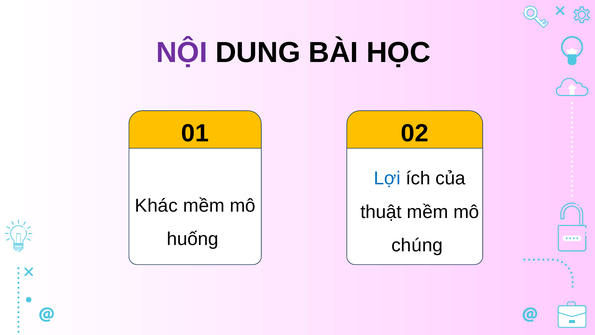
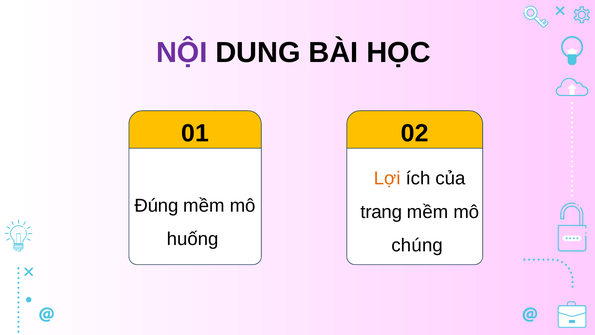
Lợi colour: blue -> orange (387, 178)
Khác: Khác -> Đúng (156, 205)
thuật: thuật -> trang (381, 212)
